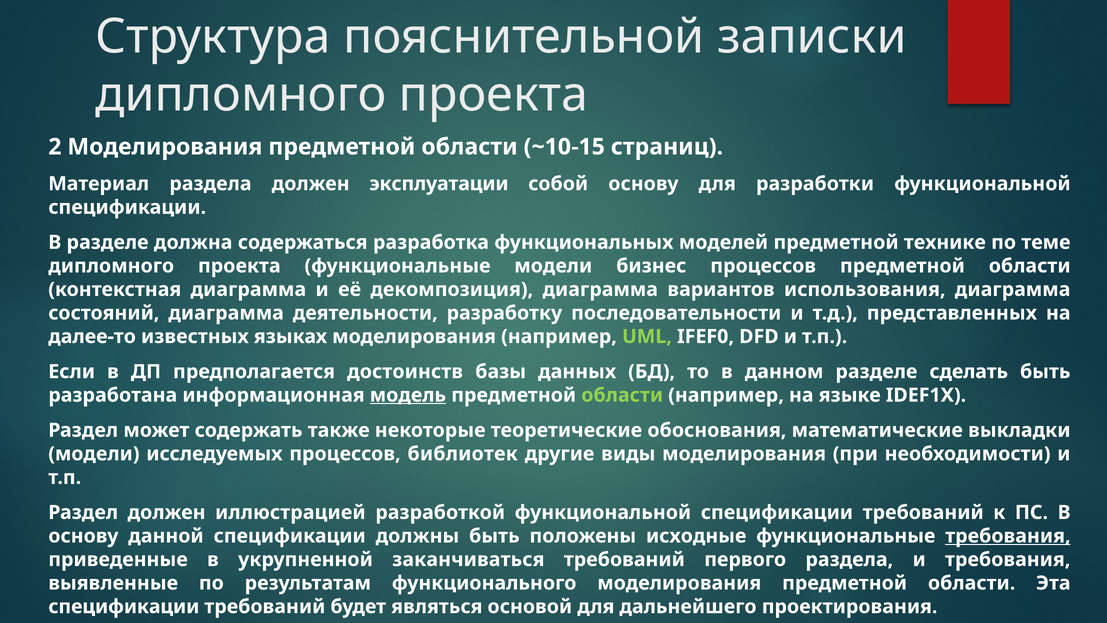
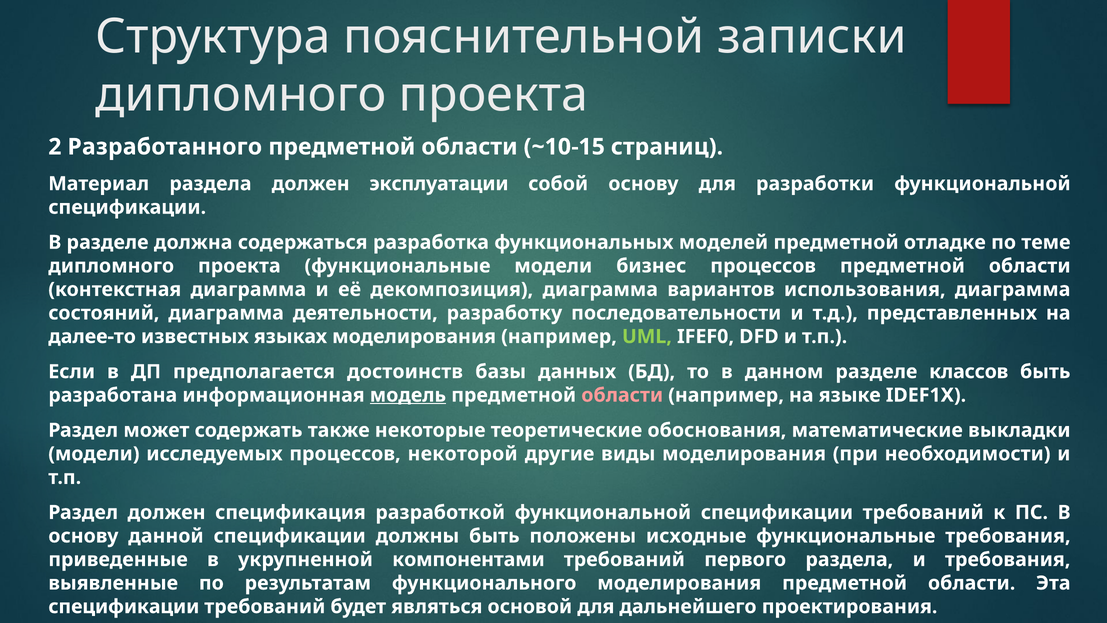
2 Моделирования: Моделирования -> Разработанного (165, 147)
технике: технике -> отладке (945, 242)
сделать: сделать -> классов (969, 371)
области colour: light green -> pink (622, 395)
библиотек: библиотек -> некоторой (463, 454)
иллюстрацией: иллюстрацией -> спецификация (290, 512)
требования underline: present -> none (1008, 536)
заканчиваться: заканчиваться -> компонентами (468, 559)
